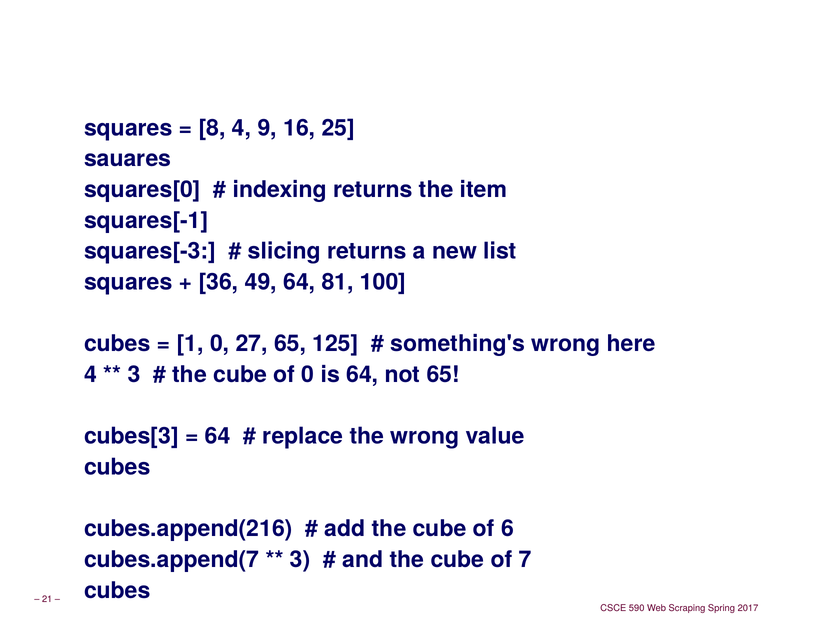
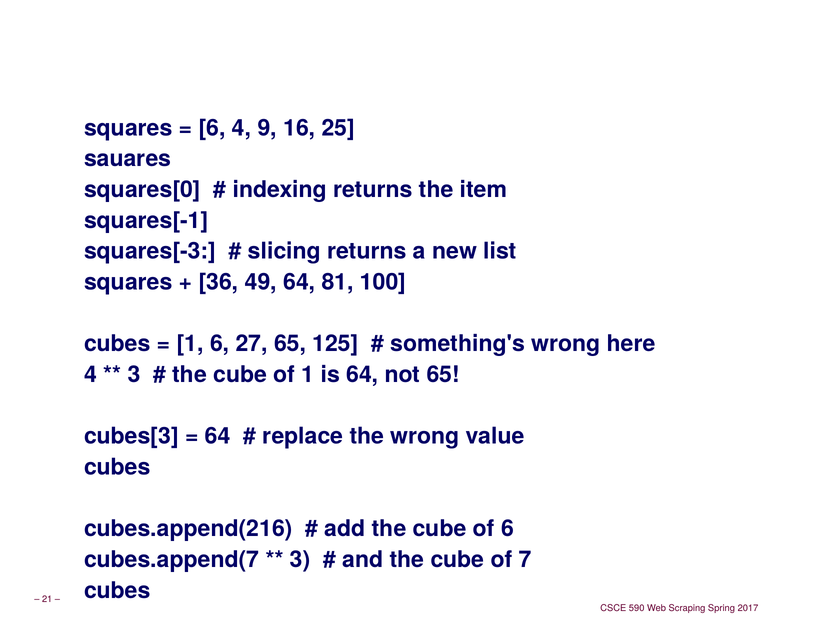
8: 8 -> 6 (212, 128)
1 0: 0 -> 6 (220, 344)
of 0: 0 -> 1 (308, 375)
